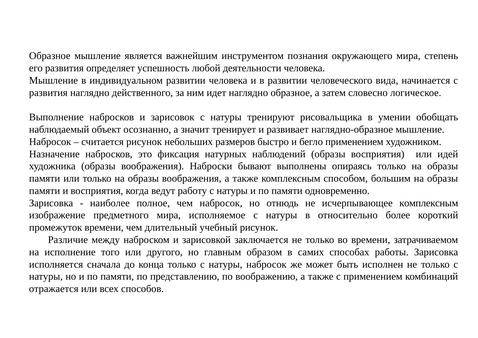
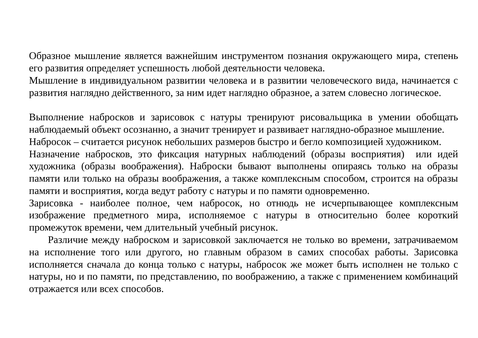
бегло применением: применением -> композицией (354, 142)
большим: большим -> строится (391, 179)
